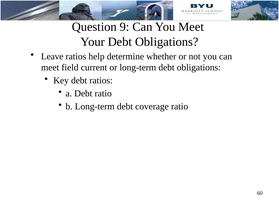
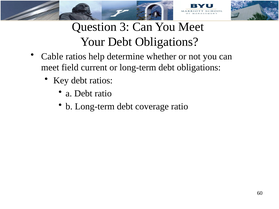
9: 9 -> 3 (125, 27)
Leave: Leave -> Cable (52, 56)
